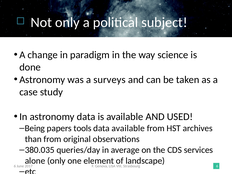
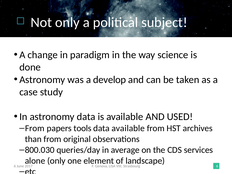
surveys: surveys -> develop (110, 80)
Being: Being -> From (35, 128)
380.035: 380.035 -> 800.030 (40, 150)
